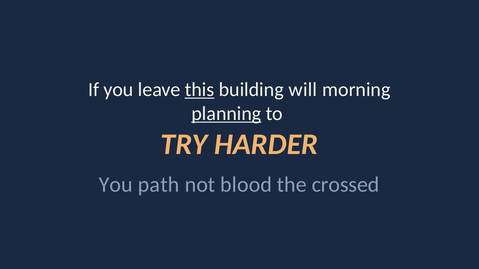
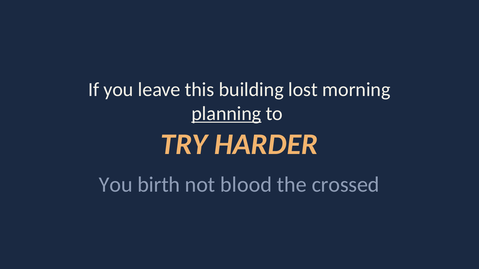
this underline: present -> none (200, 90)
will: will -> lost (303, 90)
path: path -> birth (159, 185)
